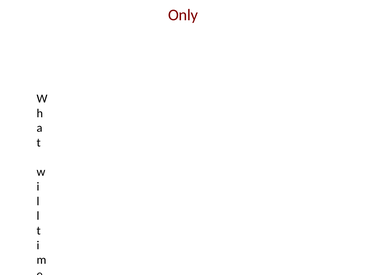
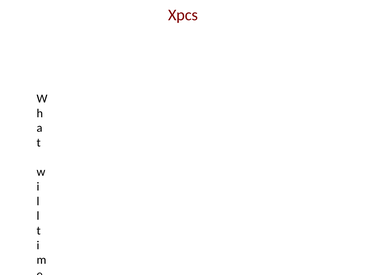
Only: Only -> Xpcs (183, 15)
